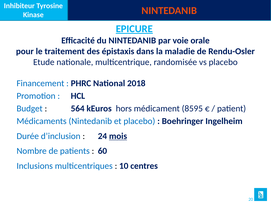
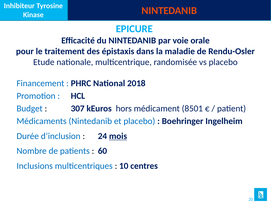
EPICURE underline: present -> none (134, 29)
564: 564 -> 307 (78, 109)
8595: 8595 -> 8501 (192, 109)
